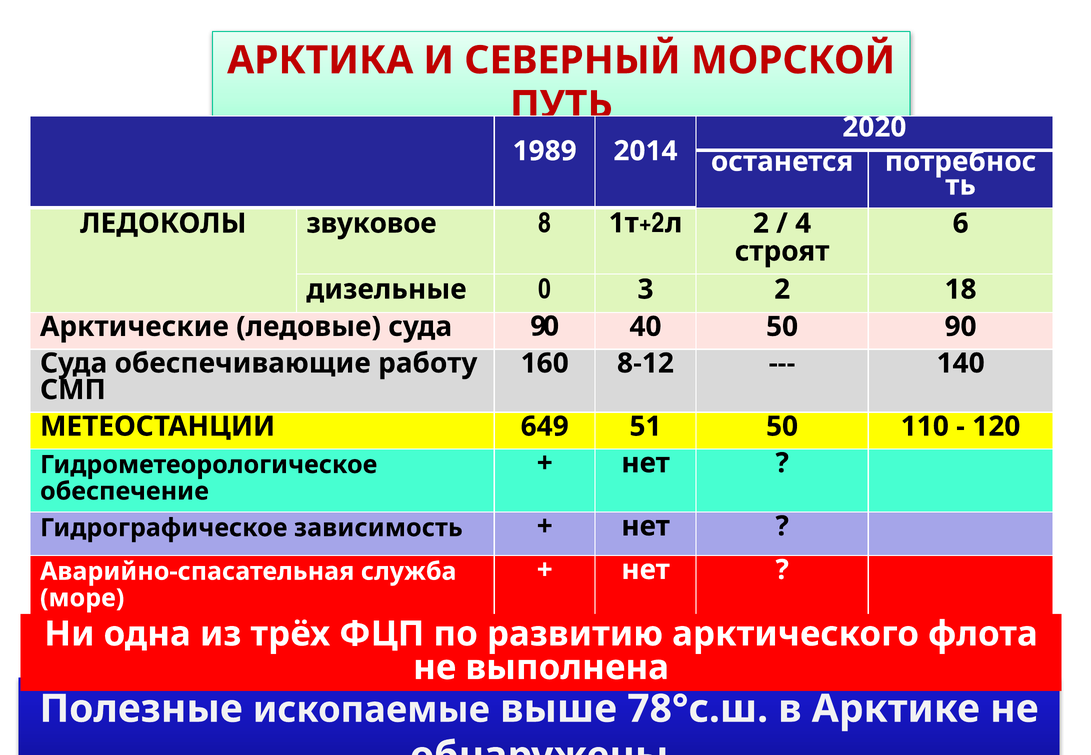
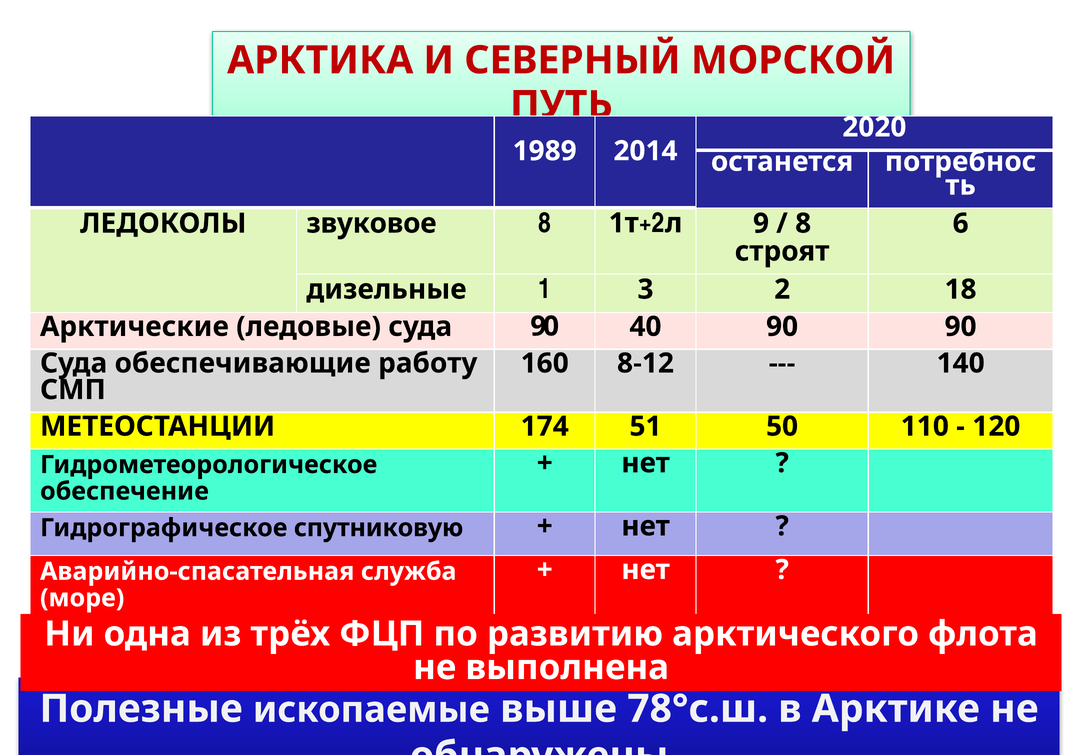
2: 2 -> 9 (761, 223)
4: 4 -> 8 (803, 223)
0: 0 -> 1 (545, 289)
40 50: 50 -> 90 (782, 327)
649: 649 -> 174 (545, 427)
зависимость: зависимость -> спутниковую (379, 528)
